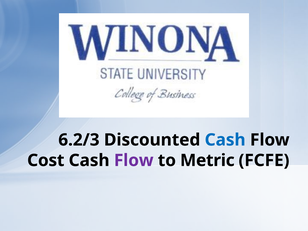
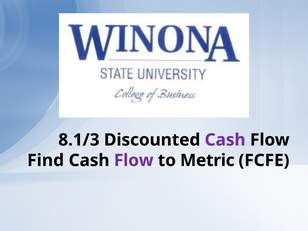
6.2/3: 6.2/3 -> 8.1/3 (79, 140)
Cash colour: blue -> purple (225, 140)
Cost: Cost -> Find (46, 160)
